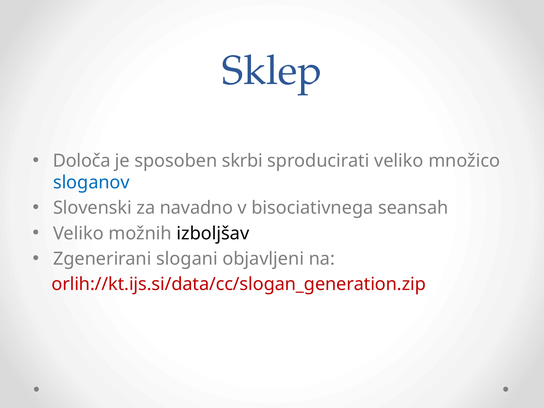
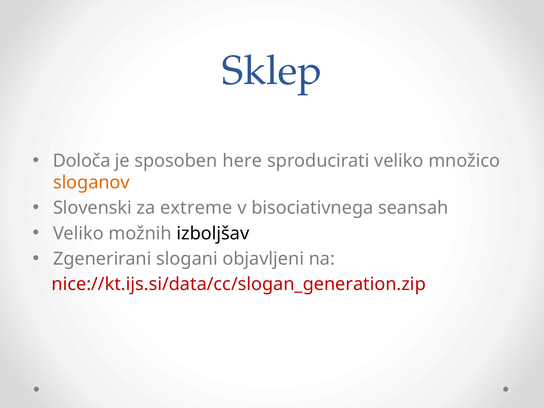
skrbi: skrbi -> here (242, 161)
sloganov colour: blue -> orange (91, 183)
navadno: navadno -> extreme (196, 208)
orlih://kt.ijs.si/data/cc/slogan_generation.zip: orlih://kt.ijs.si/data/cc/slogan_generation.zip -> nice://kt.ijs.si/data/cc/slogan_generation.zip (239, 284)
